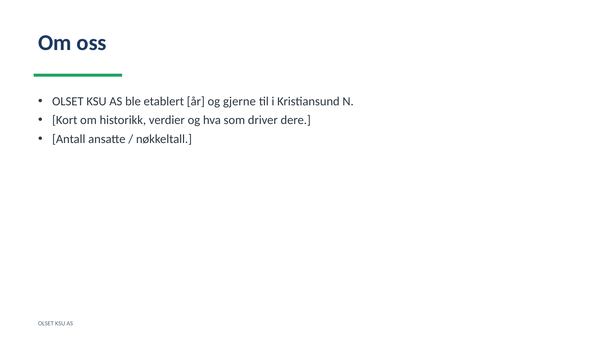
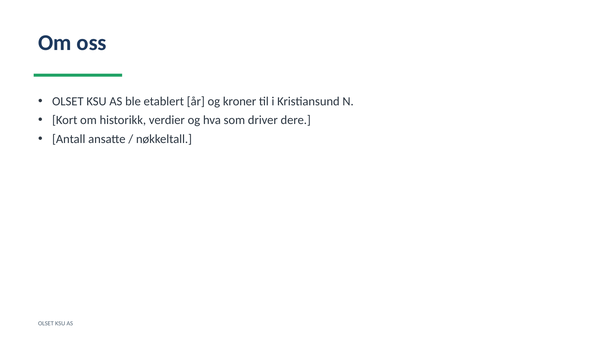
gjerne: gjerne -> kroner (240, 101)
